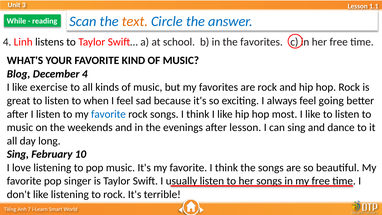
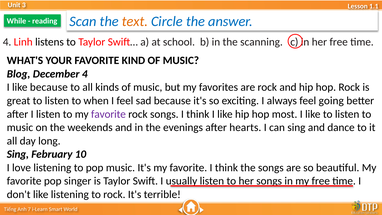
the favorites: favorites -> scanning (261, 42)
like exercise: exercise -> because (49, 87)
favorite colour: blue -> purple (108, 114)
after lesson: lesson -> hearts (245, 127)
